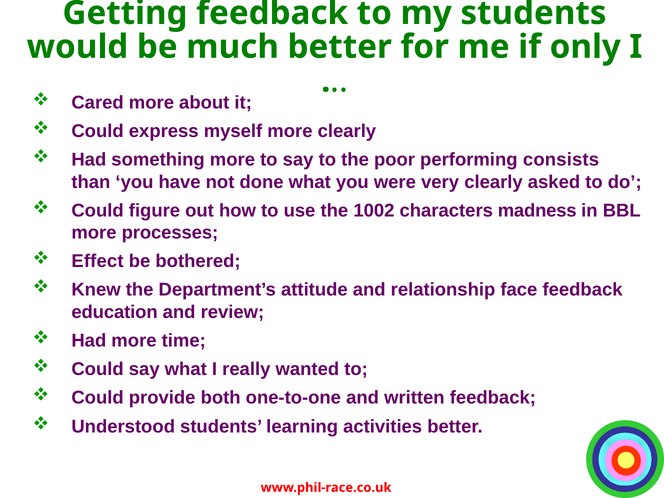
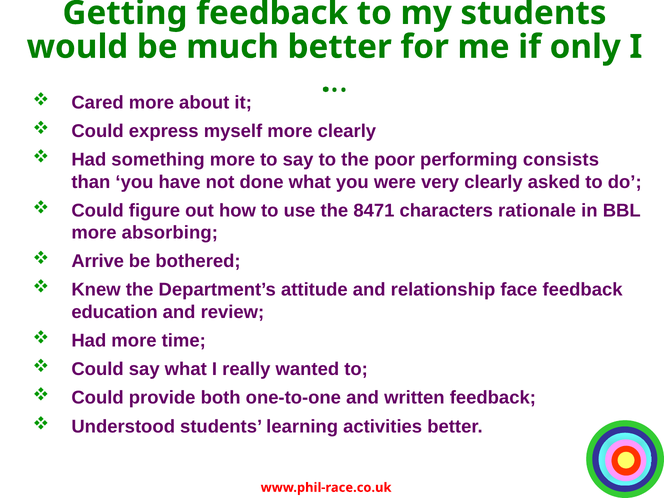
1002: 1002 -> 8471 (374, 211)
madness: madness -> rationale (537, 211)
processes: processes -> absorbing (170, 233)
Effect: Effect -> Arrive (98, 261)
